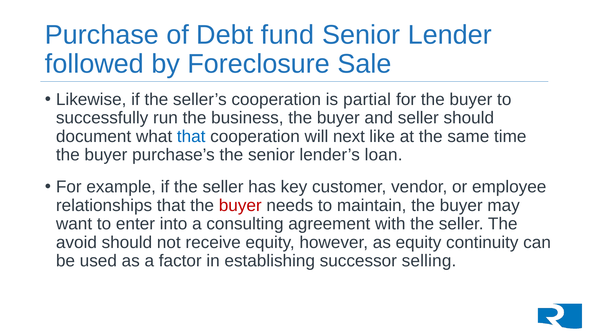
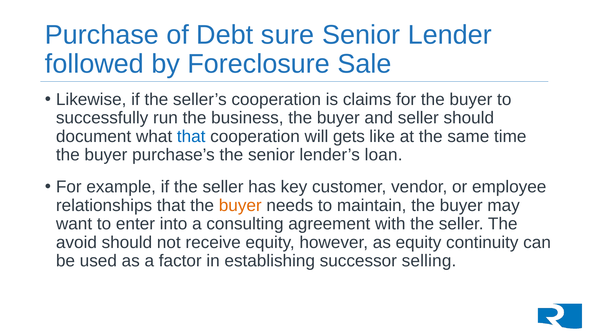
fund: fund -> sure (288, 35)
partial: partial -> claims (367, 100)
next: next -> gets (349, 137)
buyer colour: red -> orange (240, 206)
